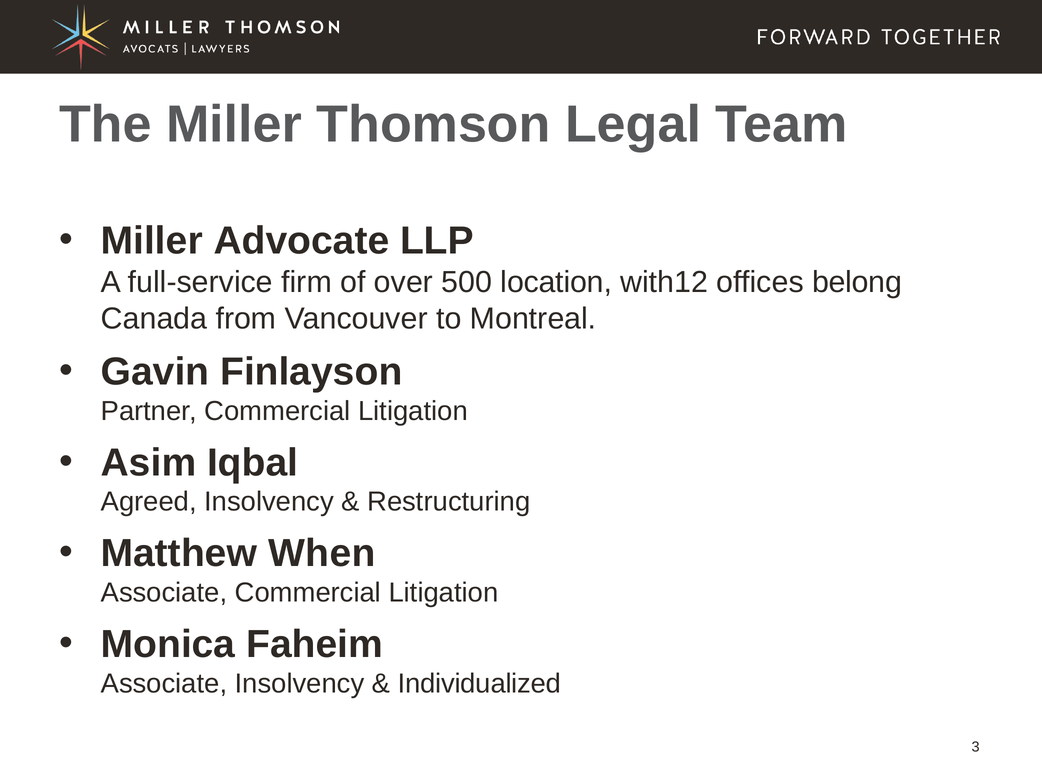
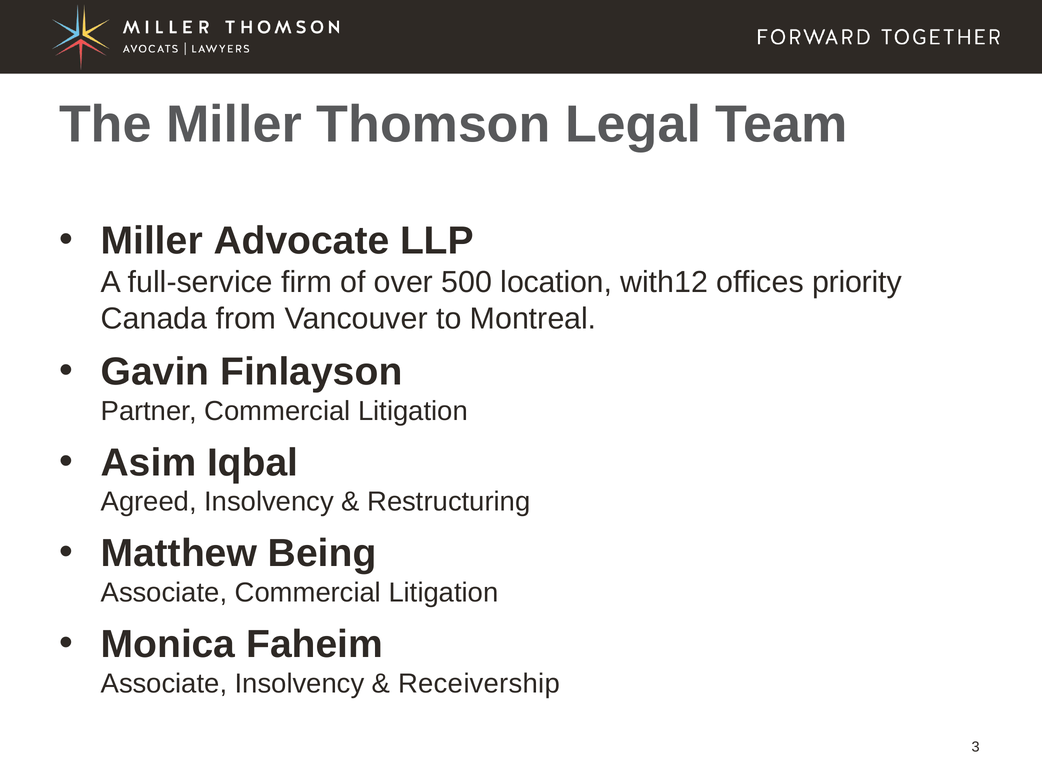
belong: belong -> priority (857, 282)
When: When -> Being (322, 553)
Individualized: Individualized -> Receivership (479, 683)
